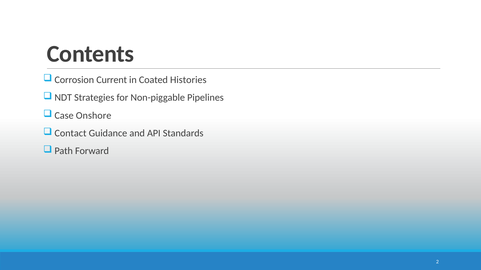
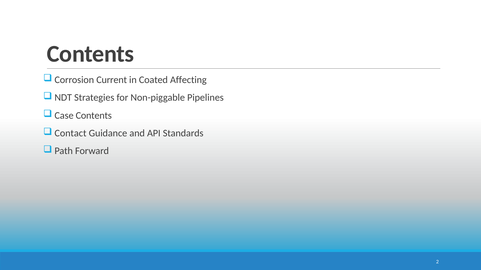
Histories: Histories -> Affecting (188, 80)
Case Onshore: Onshore -> Contents (94, 116)
